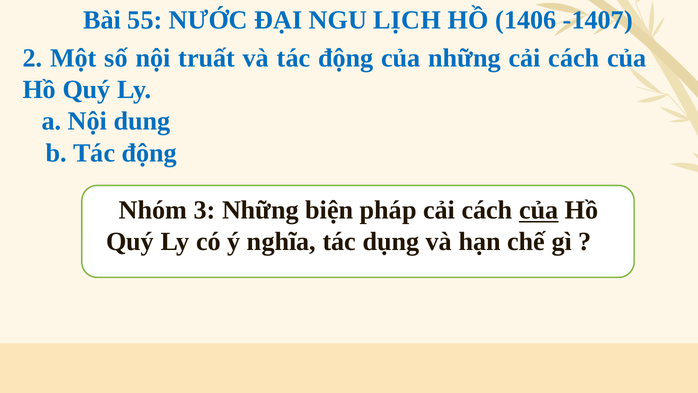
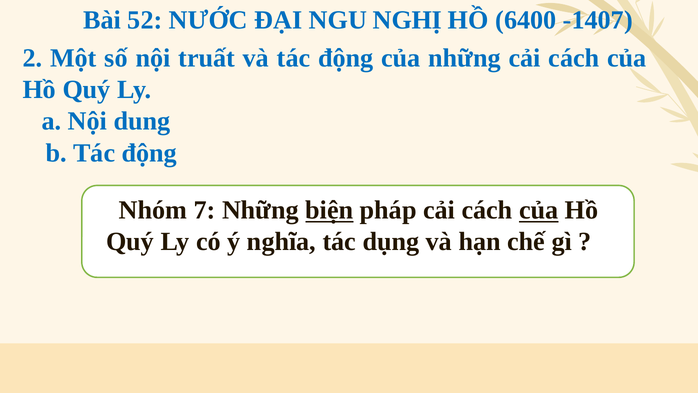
55: 55 -> 52 (145, 20)
LỊCH: LỊCH -> NGHỊ (407, 20)
1406: 1406 -> 6400 (526, 20)
3: 3 -> 7 (205, 210)
biện underline: none -> present (329, 210)
